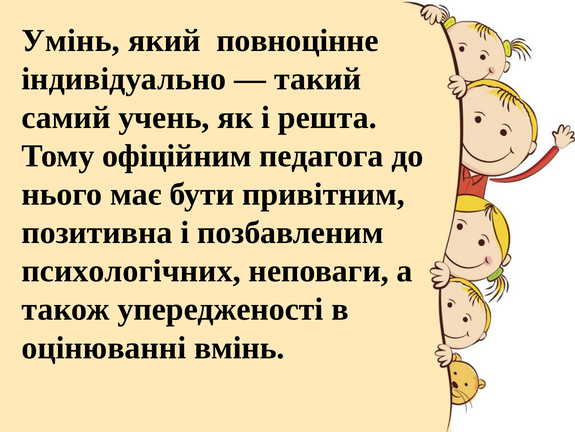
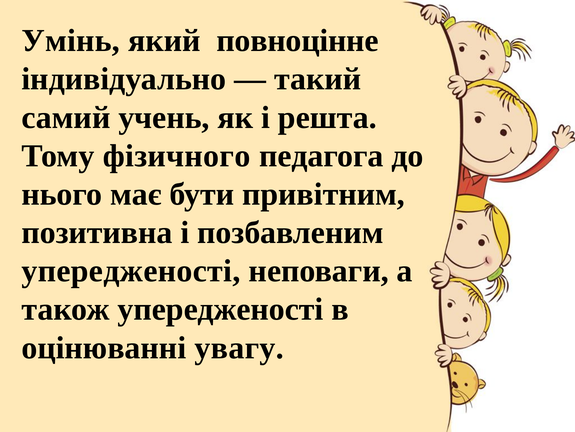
офіційним: офіційним -> фізичного (177, 156)
психологічних: психологічних -> упередженості (131, 271)
вмінь: вмінь -> увагу (239, 347)
